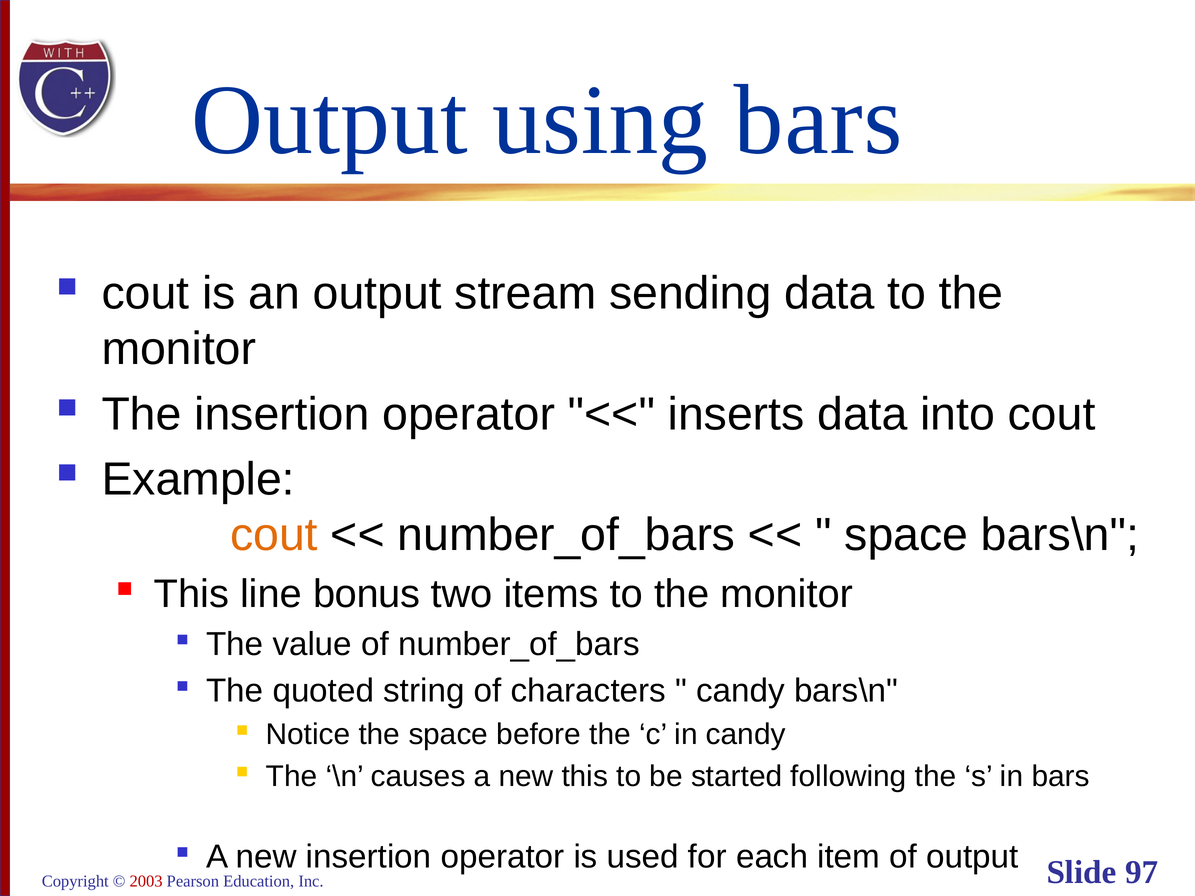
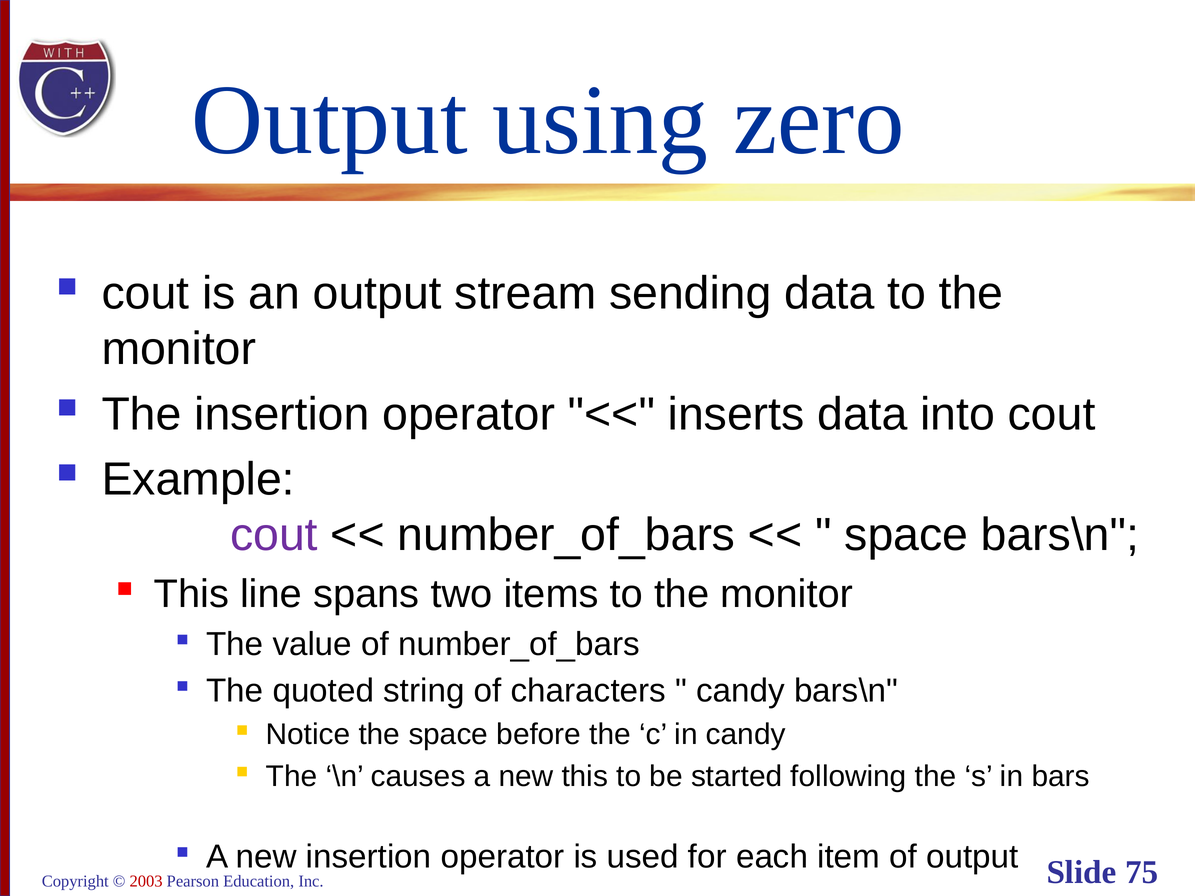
using bars: bars -> zero (819, 120)
cout colour: orange -> purple (274, 535)
bonus: bonus -> spans (366, 595)
97: 97 -> 75 (1142, 873)
